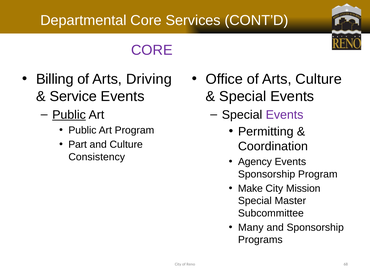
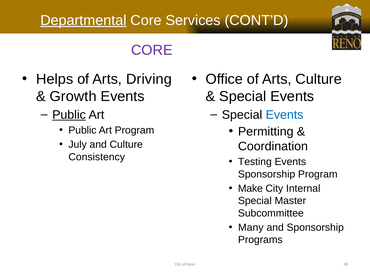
Departmental underline: none -> present (83, 20)
Billing: Billing -> Helps (55, 79)
Service: Service -> Growth (73, 97)
Events colour: purple -> blue (285, 115)
Part: Part -> July (78, 145)
Agency: Agency -> Testing (255, 162)
Mission: Mission -> Internal (303, 189)
